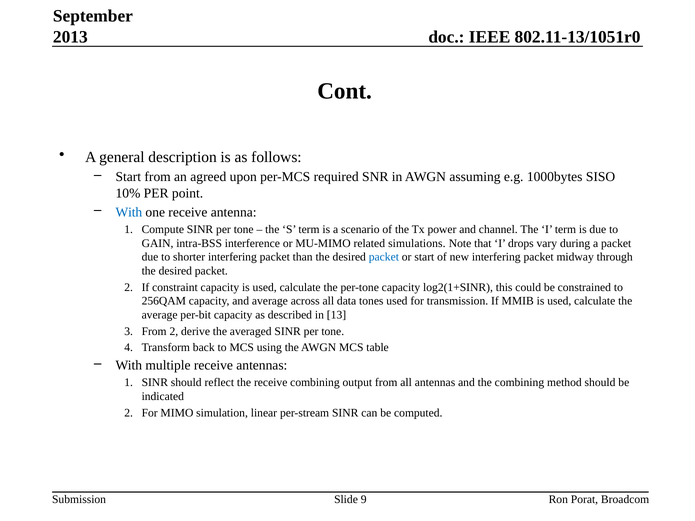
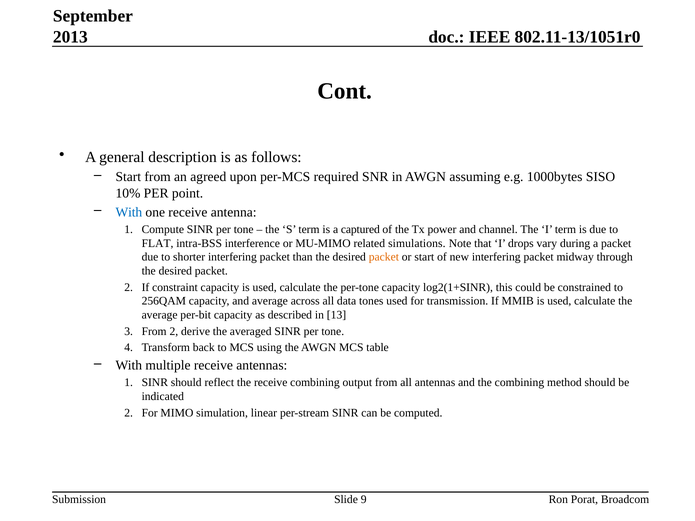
scenario: scenario -> captured (360, 229)
GAIN: GAIN -> FLAT (158, 243)
packet colour: blue -> orange (384, 257)
